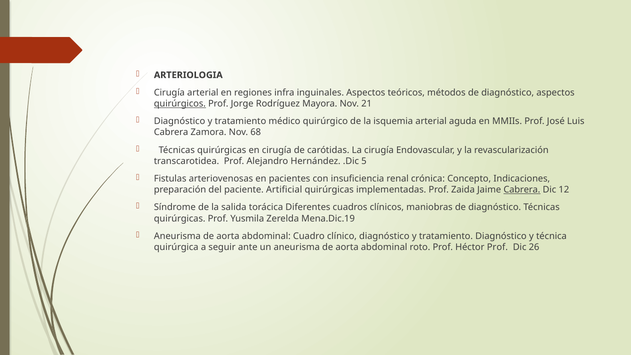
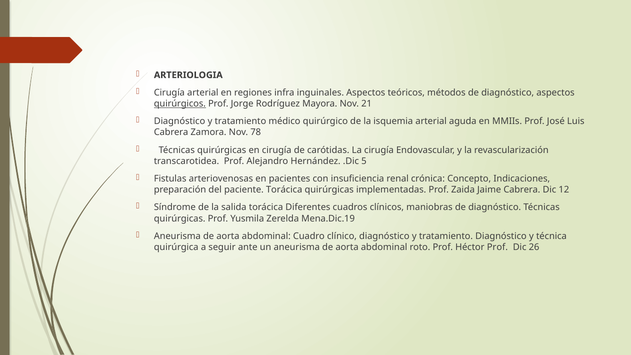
68: 68 -> 78 (256, 132)
paciente Artificial: Artificial -> Torácica (284, 190)
Cabrera underline: present -> none (522, 190)
